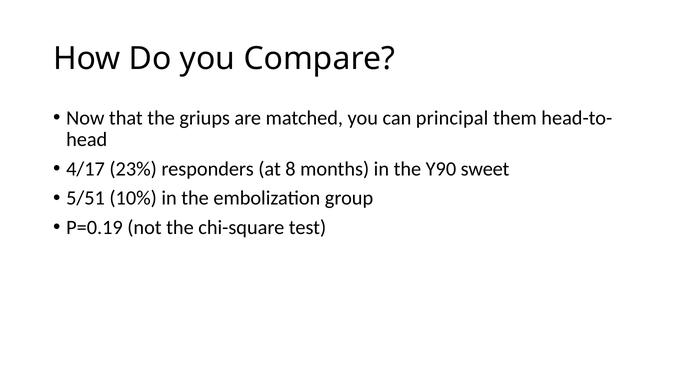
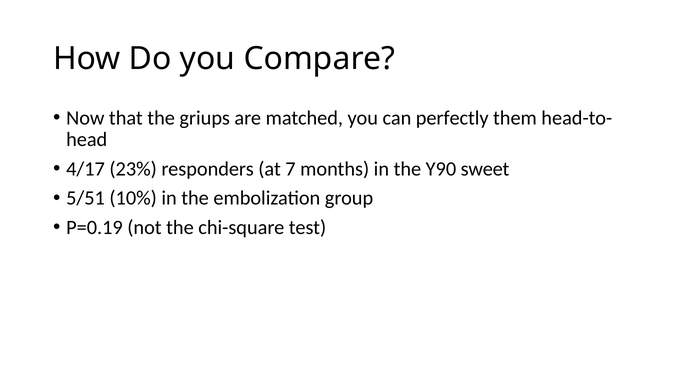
principal: principal -> perfectly (452, 118)
8: 8 -> 7 (290, 169)
